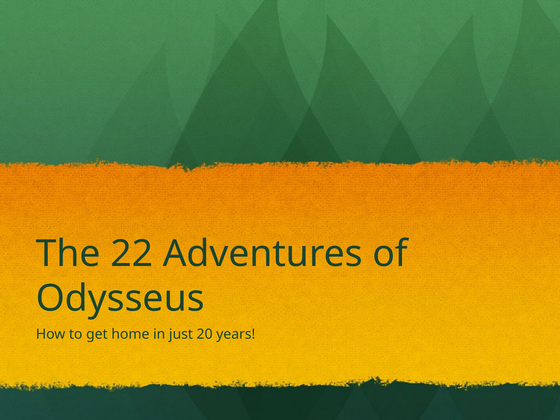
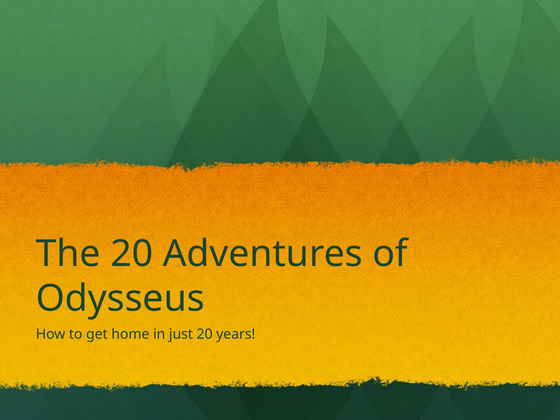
The 22: 22 -> 20 (132, 254)
